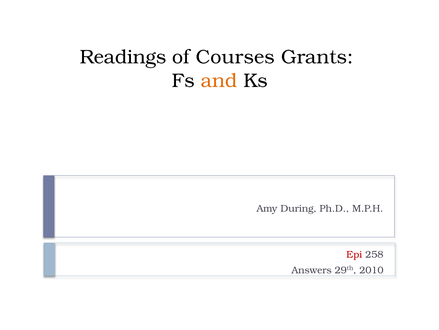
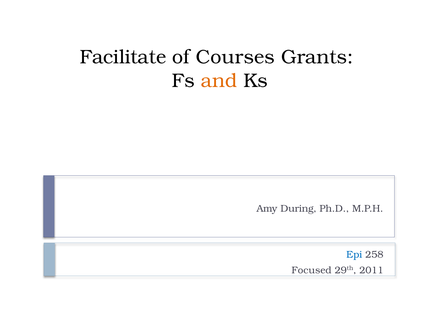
Readings: Readings -> Facilitate (123, 57)
Epi colour: red -> blue (354, 254)
Answers: Answers -> Focused (312, 270)
2010: 2010 -> 2011 (371, 270)
